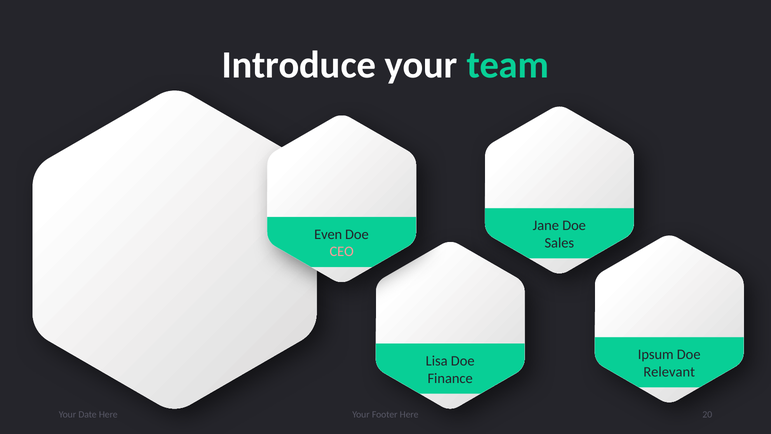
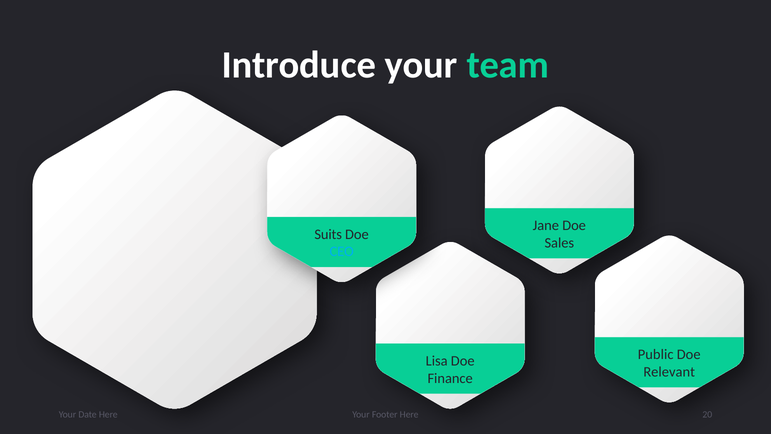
Even: Even -> Suits (328, 234)
CEO colour: pink -> light blue (342, 252)
Ipsum: Ipsum -> Public (656, 354)
